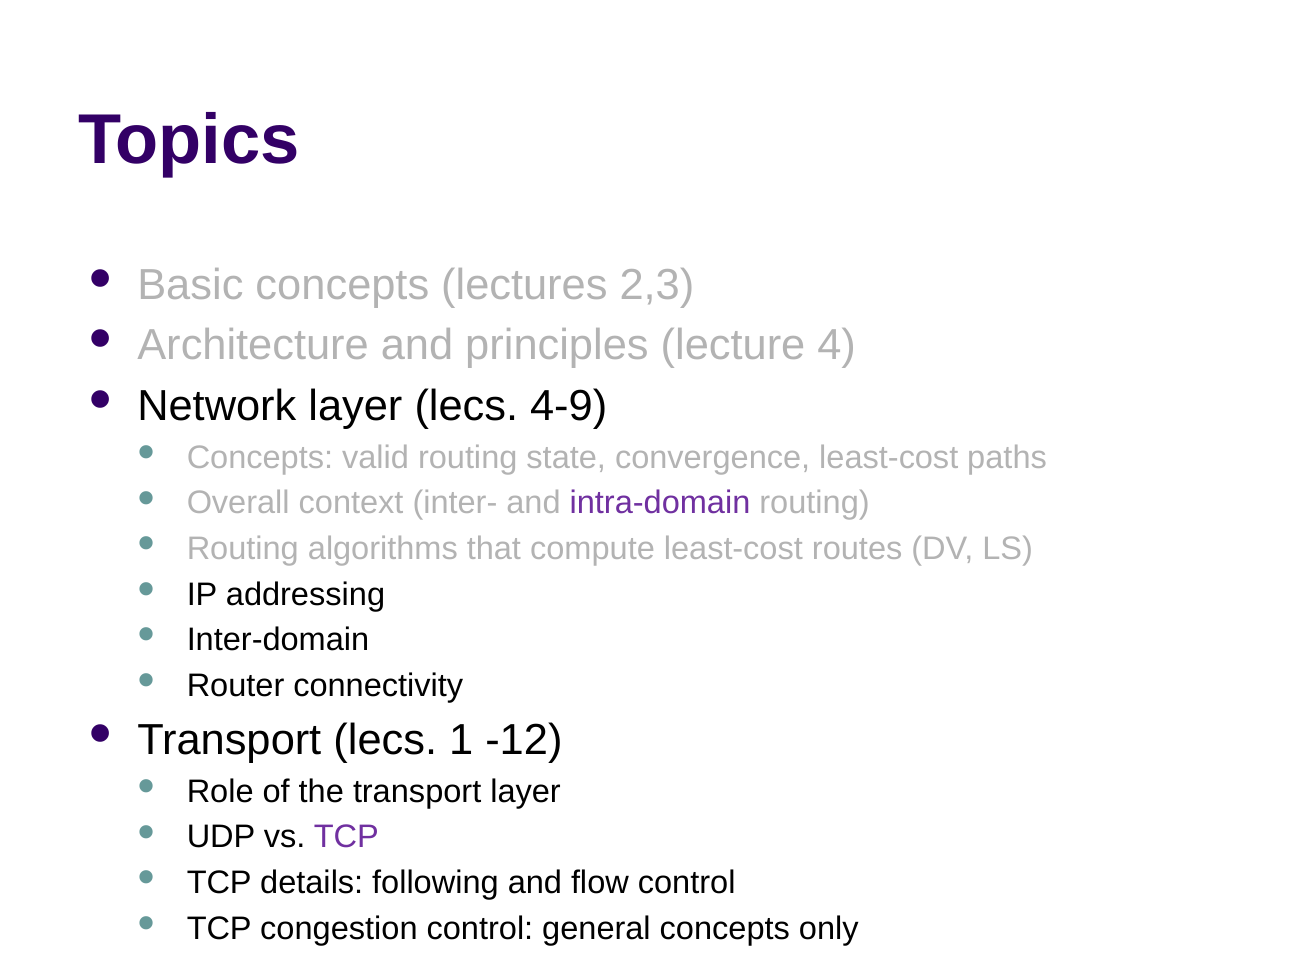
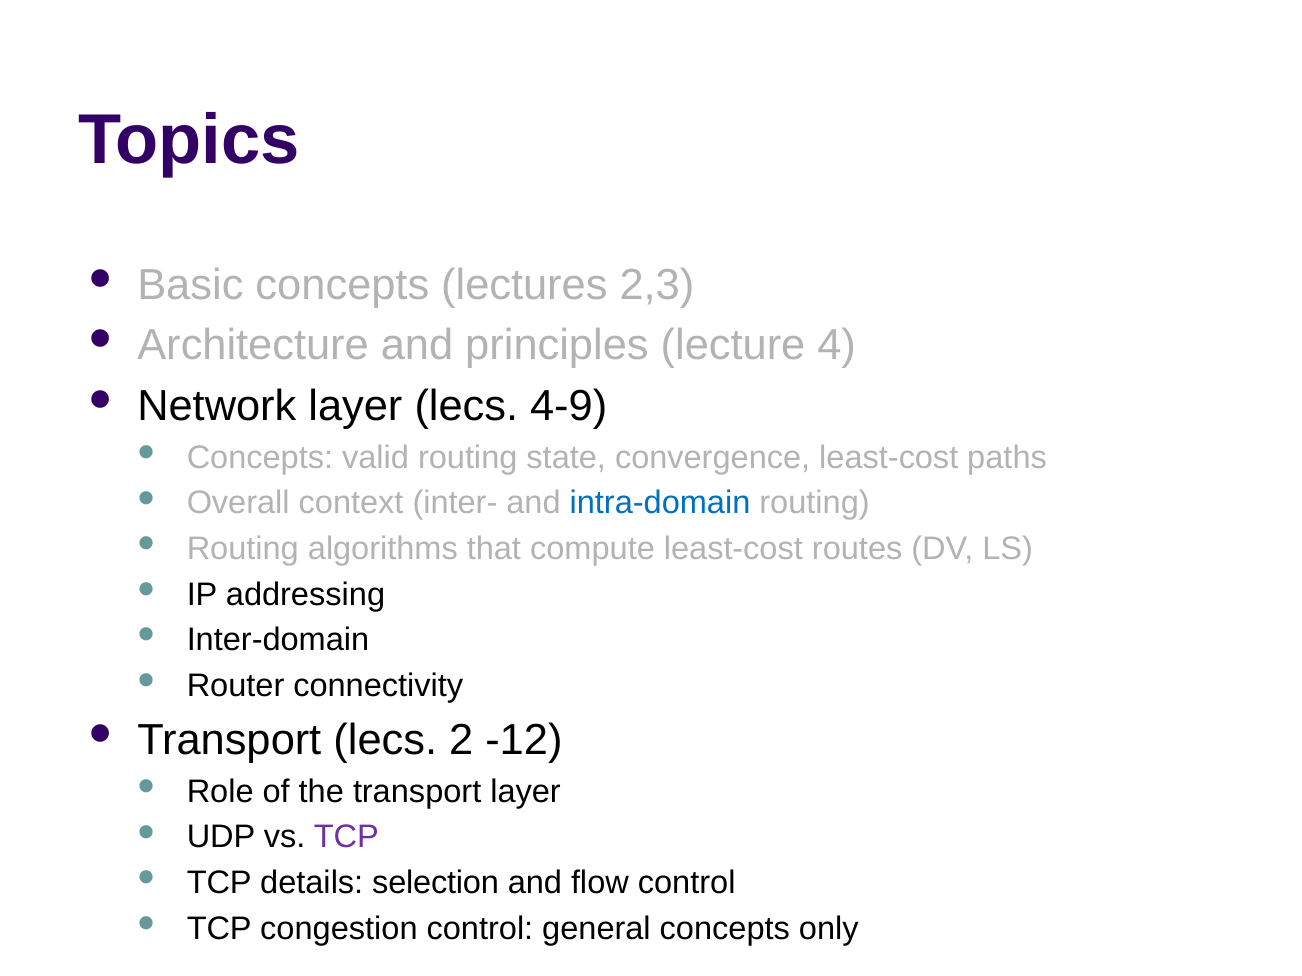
intra-domain colour: purple -> blue (660, 503)
1: 1 -> 2 (461, 741)
following: following -> selection (436, 883)
